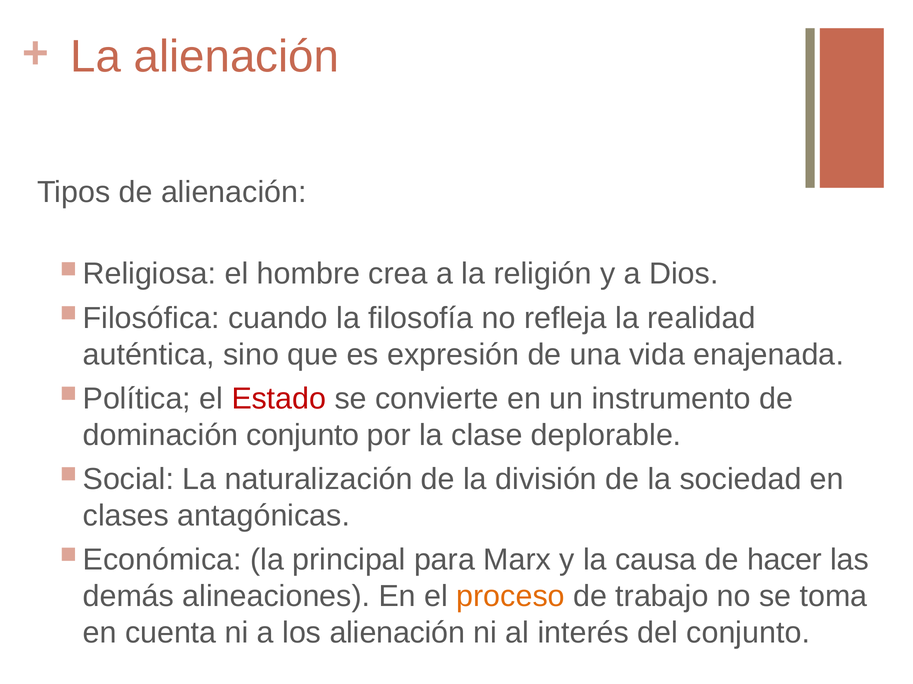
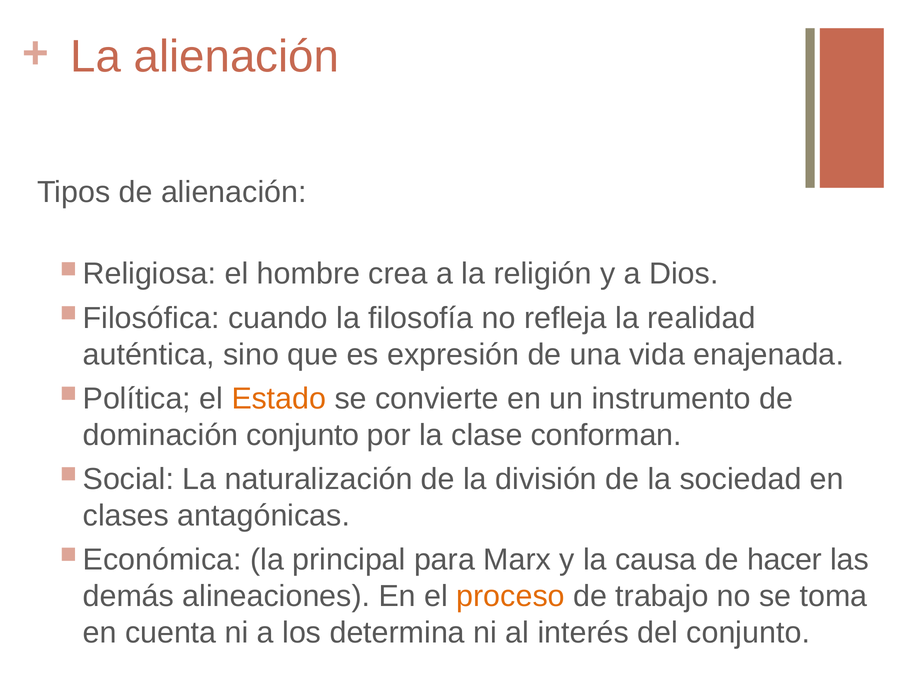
Estado colour: red -> orange (279, 399)
deplorable: deplorable -> conforman (606, 436)
los alienación: alienación -> determina (397, 633)
